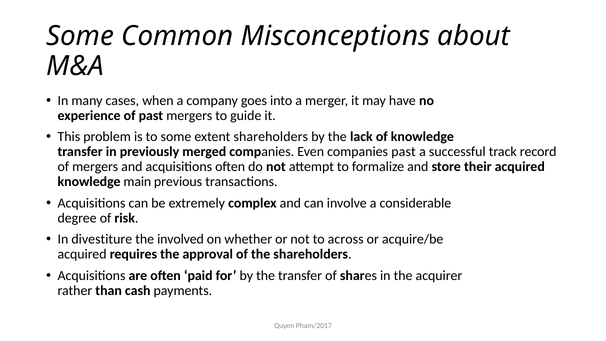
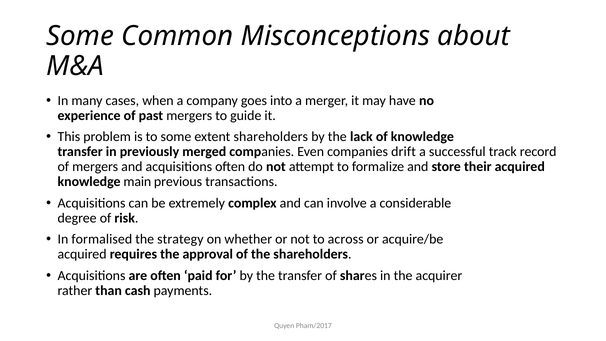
companies past: past -> drift (404, 152)
divestiture: divestiture -> formalised (102, 239)
involved: involved -> strategy (180, 239)
